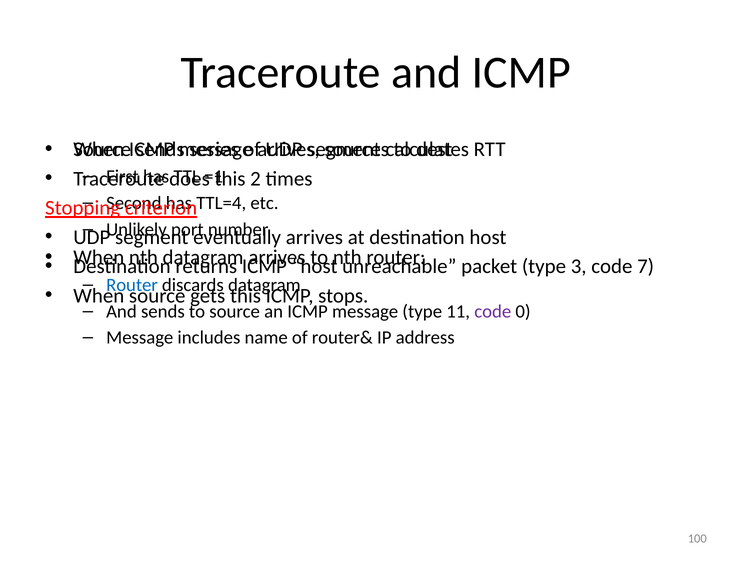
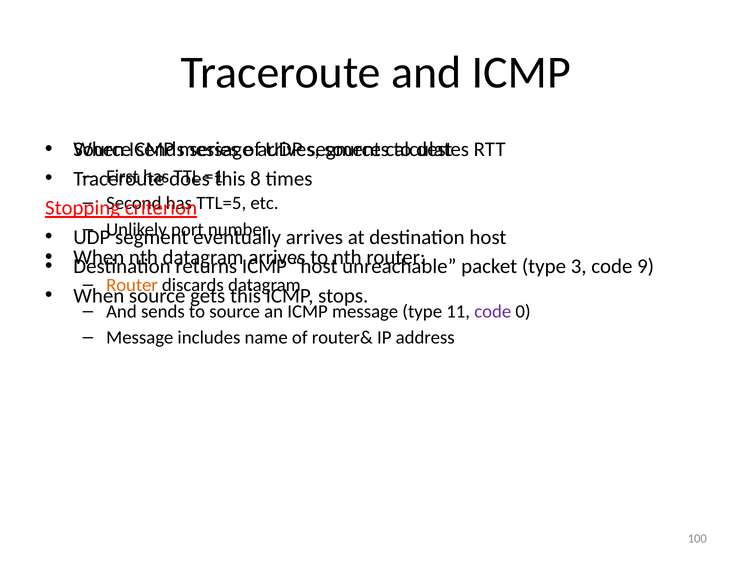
2: 2 -> 8 (255, 179)
TTL=4: TTL=4 -> TTL=5 (221, 203)
7: 7 -> 9 (646, 266)
Router colour: blue -> orange (132, 285)
